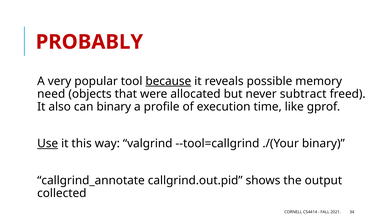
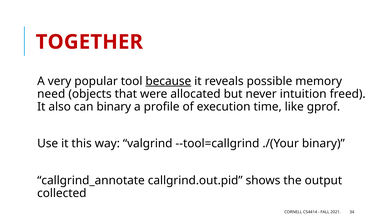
PROBABLY: PROBABLY -> TOGETHER (89, 42)
subtract: subtract -> intuition (303, 94)
Use underline: present -> none (48, 143)
